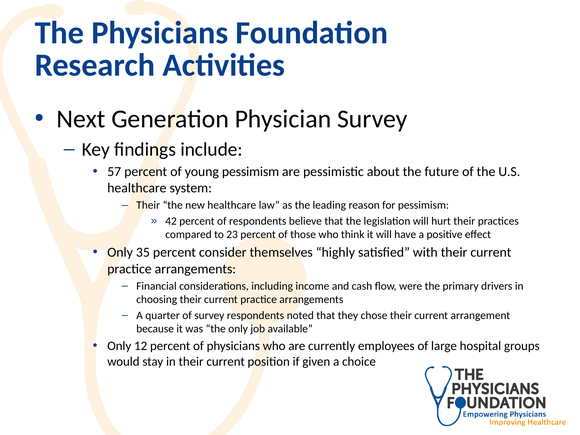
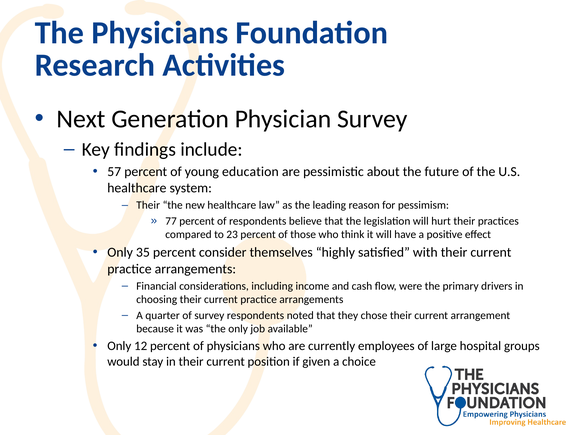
young pessimism: pessimism -> education (250, 172)
42: 42 -> 77 (171, 221)
